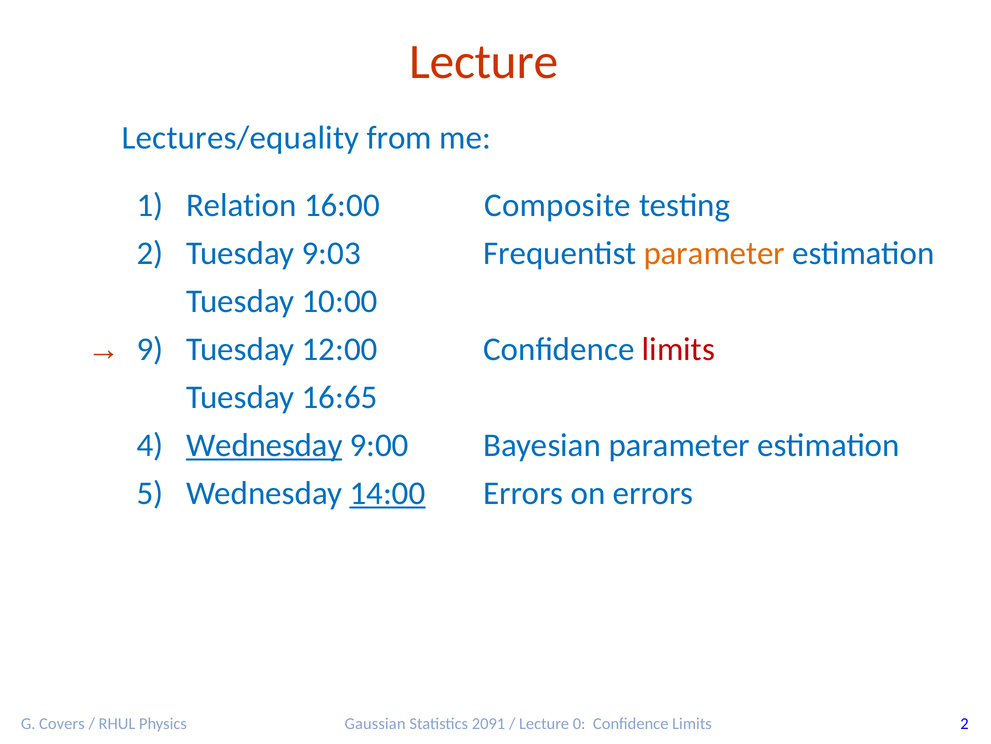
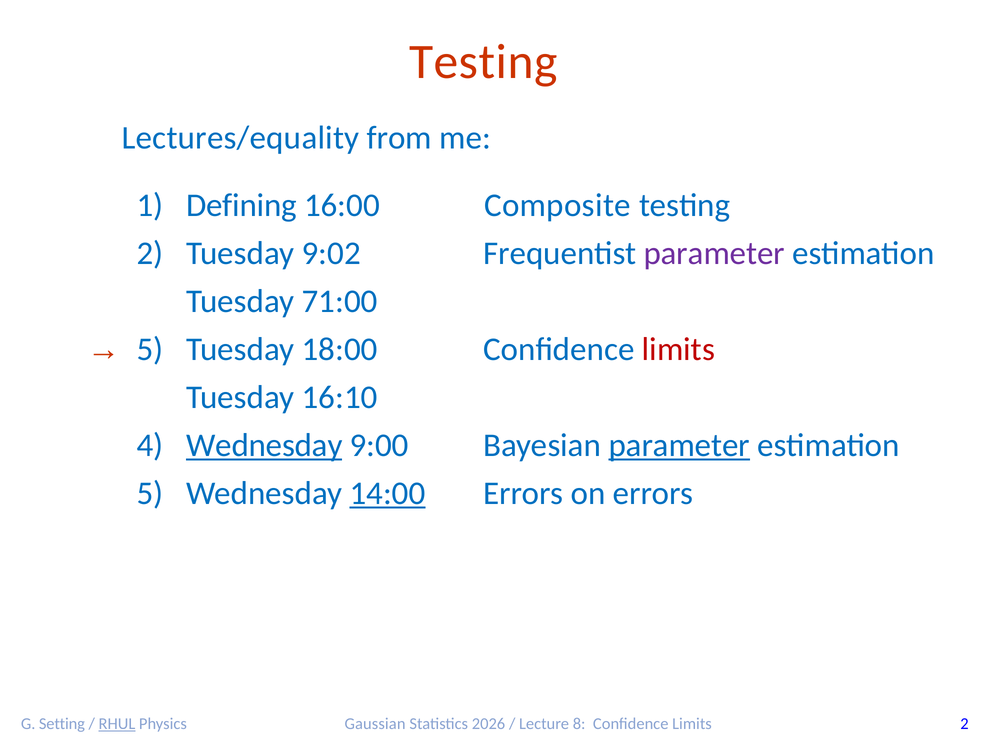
Lecture: Lecture -> Testing (483, 62)
Relation: Relation -> Defining (241, 205)
9:03: 9:03 -> 9:02 (331, 253)
parameter colour: orange -> purple (714, 253)
10:00: 10:00 -> 71:00 (340, 301)
9: 9 -> 5 (150, 349)
12:00: 12:00 -> 18:00 (340, 349)
16:65: 16:65 -> 16:10 (340, 397)
parameter underline: none -> present (679, 445)
Covers: Covers -> Setting (62, 723)
RHUL underline: none -> present (117, 723)
2091: 2091 -> 2026 (488, 723)
0: 0 -> 8 (579, 723)
